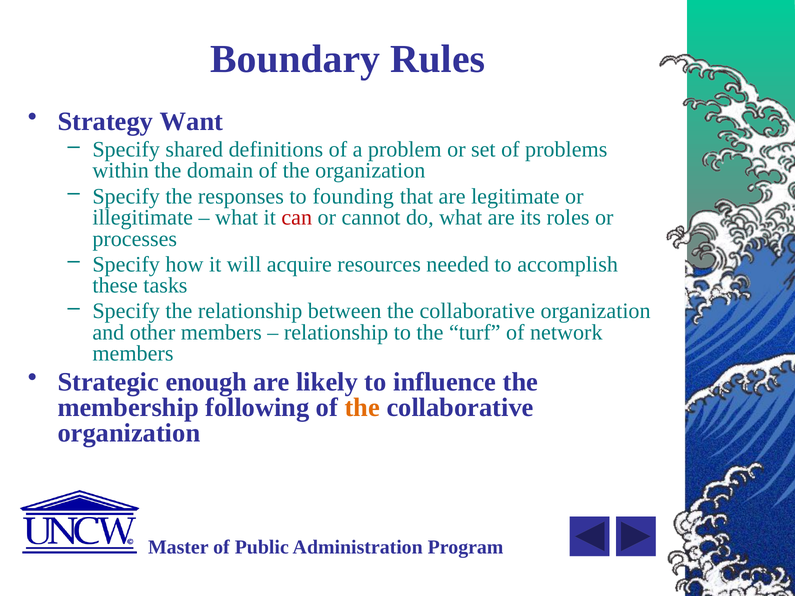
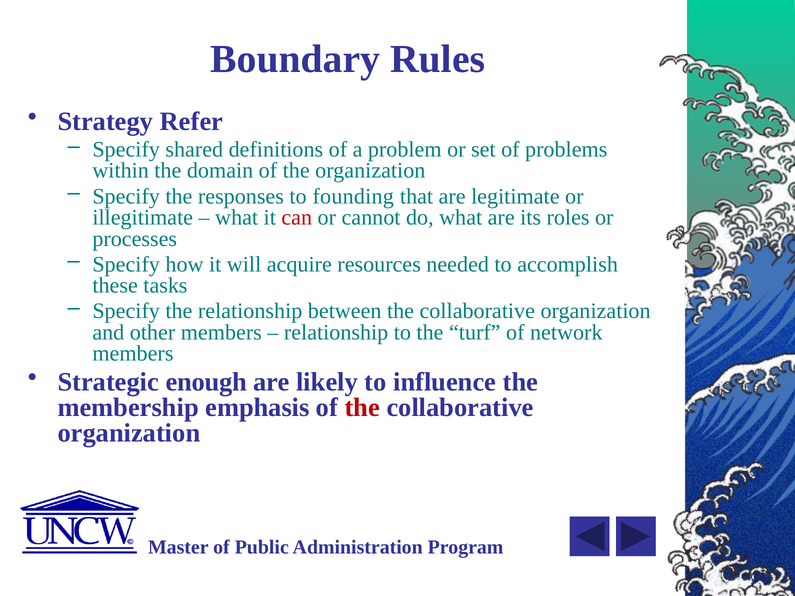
Want: Want -> Refer (191, 122)
following: following -> emphasis (257, 408)
the colour: orange -> red (362, 408)
